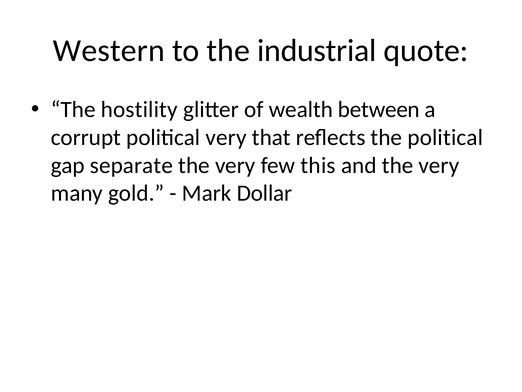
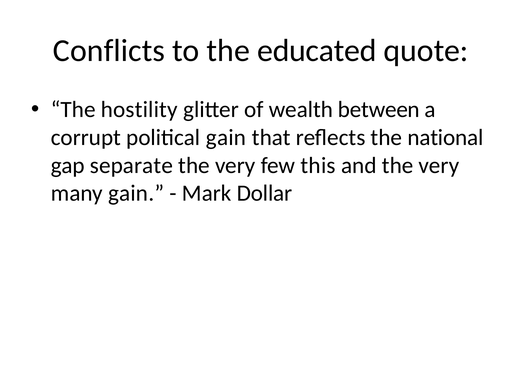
Western: Western -> Conflicts (109, 51)
industrial: industrial -> educated (317, 51)
political very: very -> gain (226, 137)
the political: political -> national (445, 137)
many gold: gold -> gain (136, 193)
